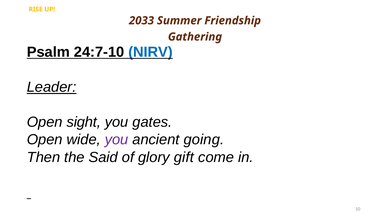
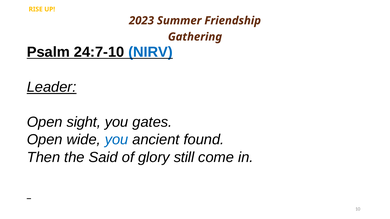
2033: 2033 -> 2023 (141, 21)
you colour: purple -> blue (117, 140)
going: going -> found (204, 140)
gift: gift -> still (184, 157)
